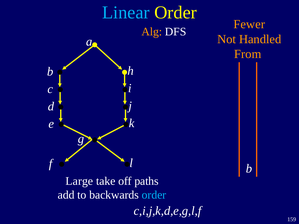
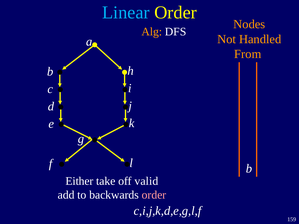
Fewer: Fewer -> Nodes (249, 24)
Large: Large -> Either (79, 181)
paths: paths -> valid (146, 181)
order colour: light blue -> pink (154, 195)
